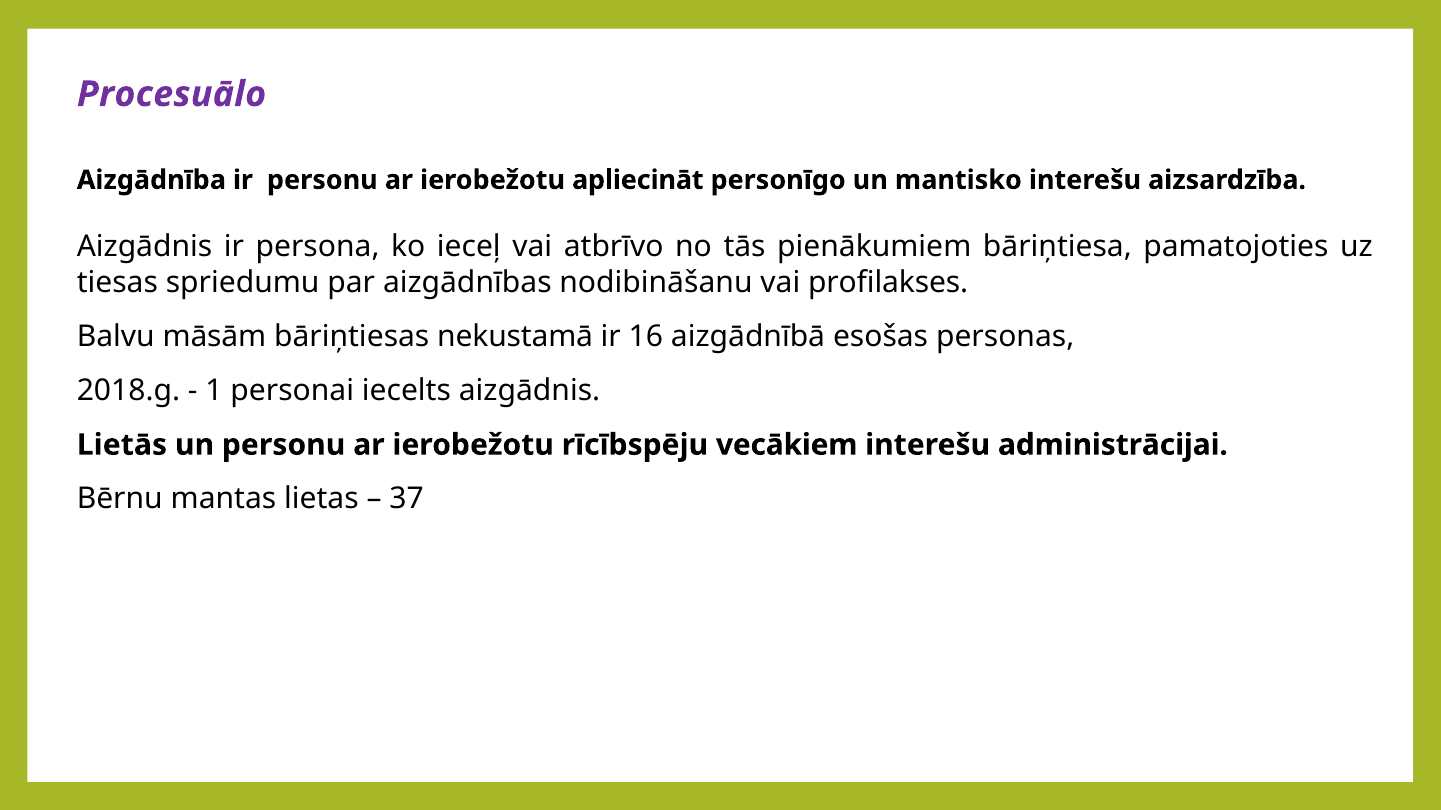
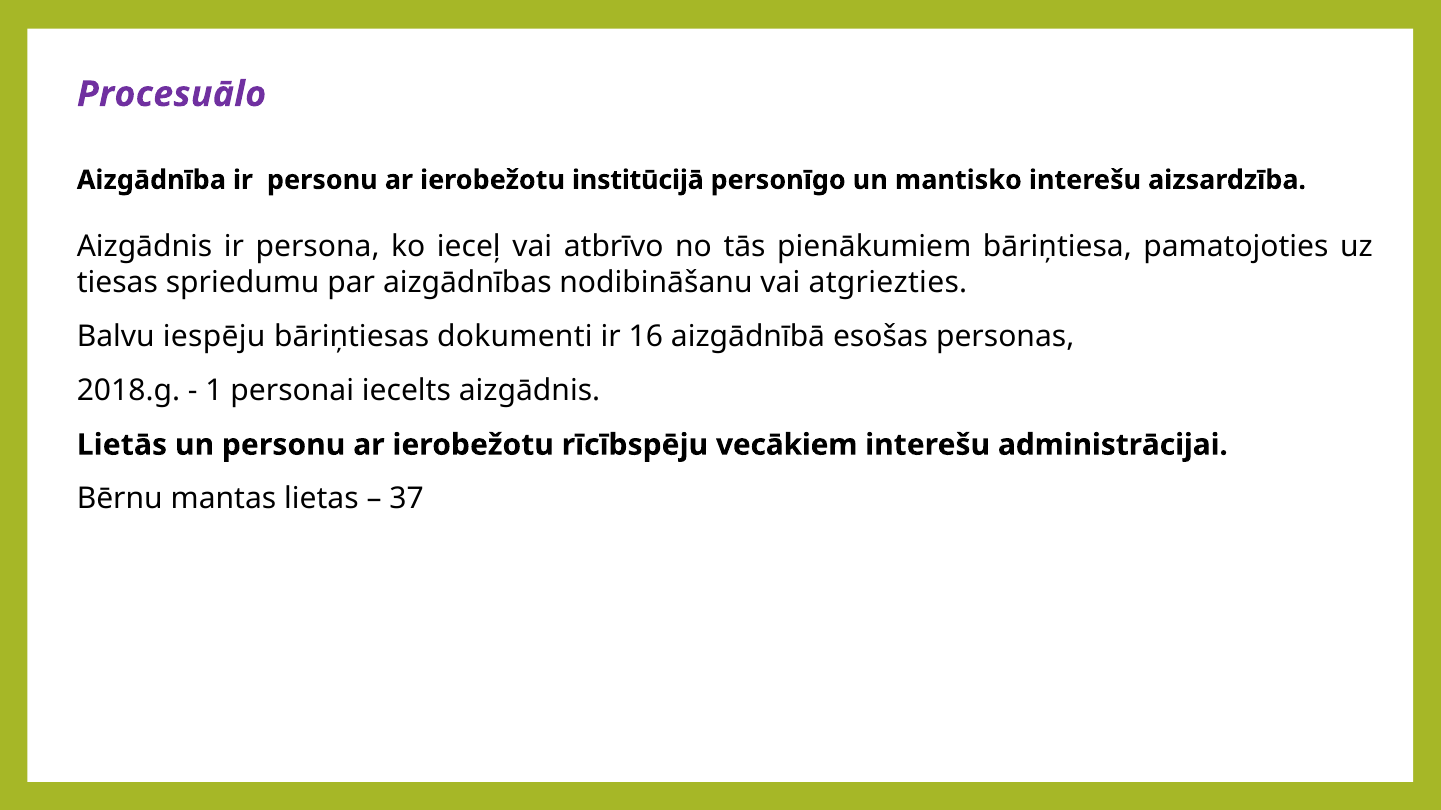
apliecināt: apliecināt -> institūcijā (638, 180)
profilakses: profilakses -> atgriezties (888, 283)
māsām: māsām -> iespēju (214, 337)
nekustamā: nekustamā -> dokumenti (515, 337)
